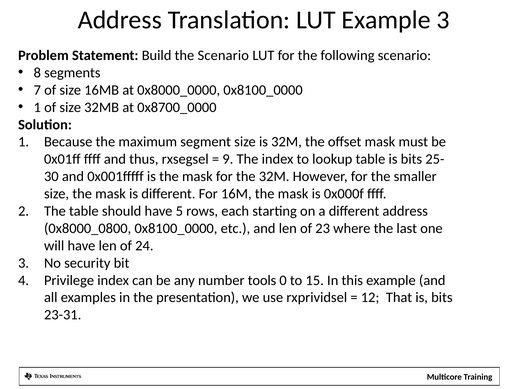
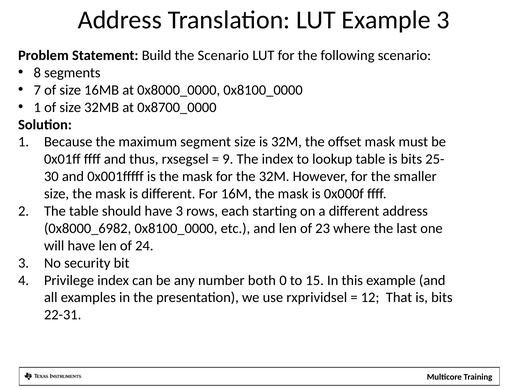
have 5: 5 -> 3 (179, 211)
0x8000_0800: 0x8000_0800 -> 0x8000_6982 (88, 229)
tools: tools -> both (262, 280)
23-31: 23-31 -> 22-31 (63, 315)
